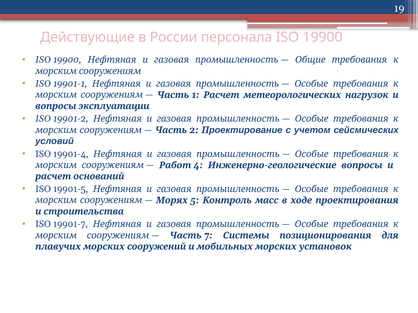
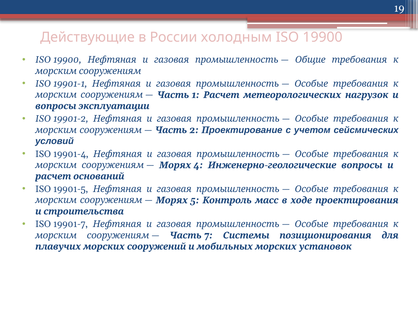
персонала: персонала -> холодным (236, 37)
Работ: Работ -> Морях (175, 165)
